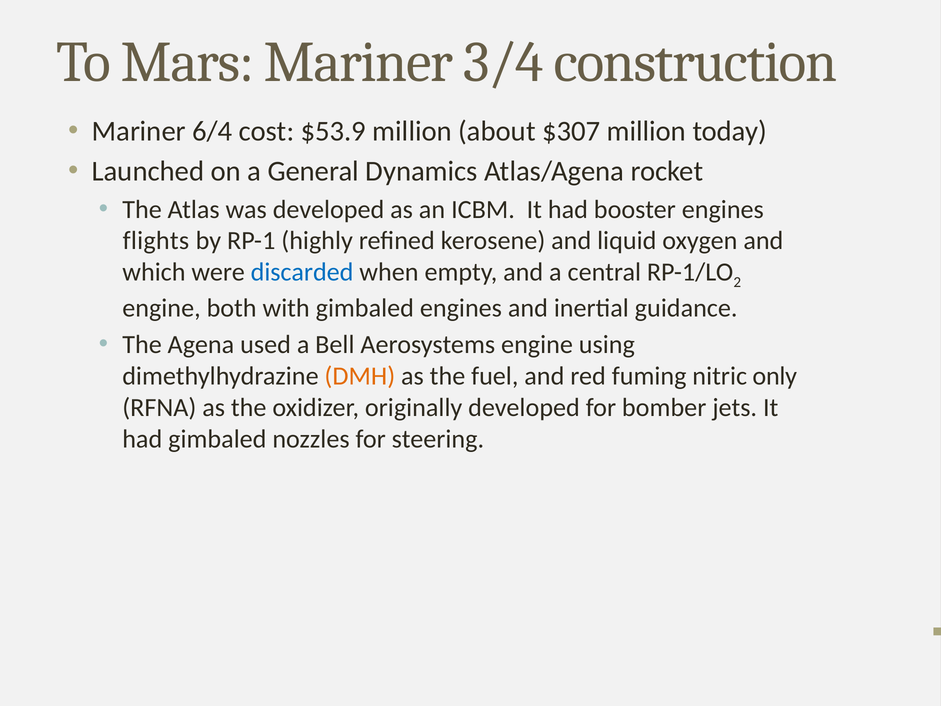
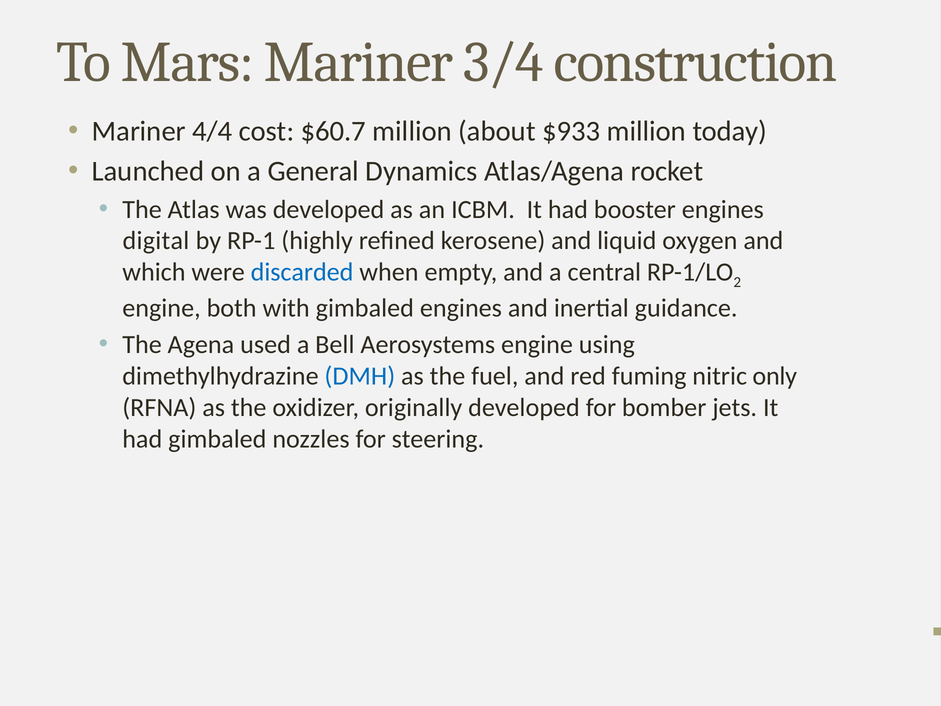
6/4: 6/4 -> 4/4 (212, 131)
$53.9: $53.9 -> $60.7 (333, 131)
$307: $307 -> $933 (571, 131)
flights: flights -> digital (156, 241)
DMH colour: orange -> blue (360, 376)
